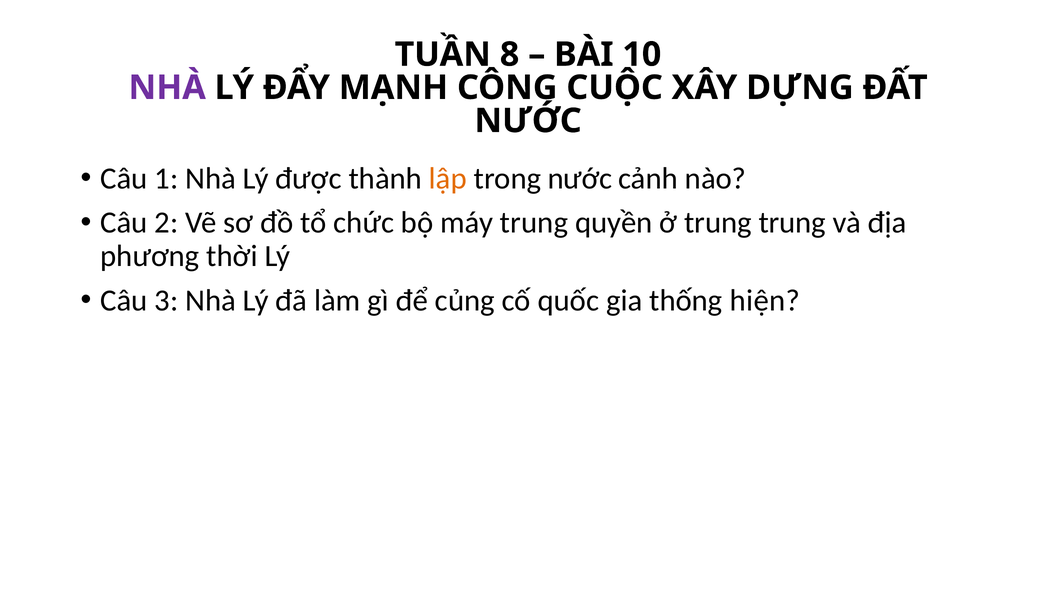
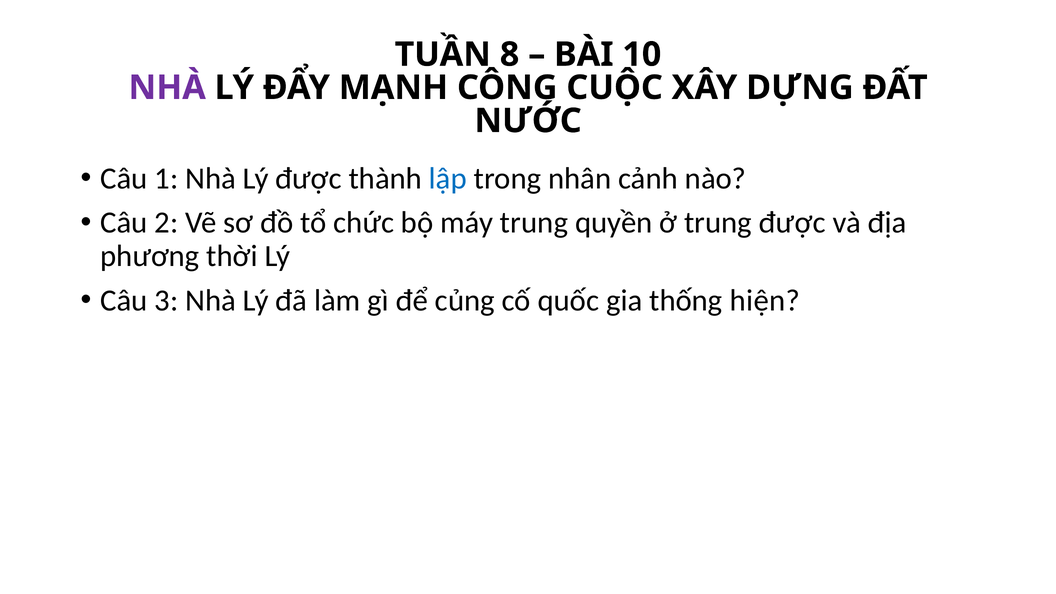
lập colour: orange -> blue (448, 179)
trong nước: nước -> nhân (580, 179)
trung trung: trung -> được (792, 223)
